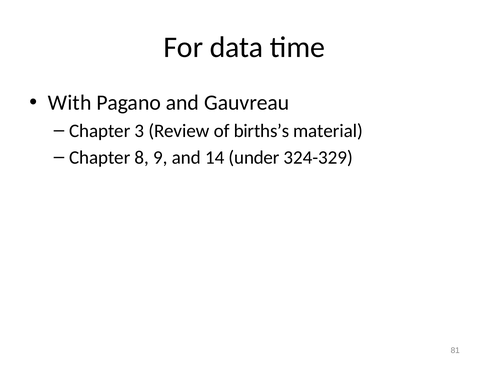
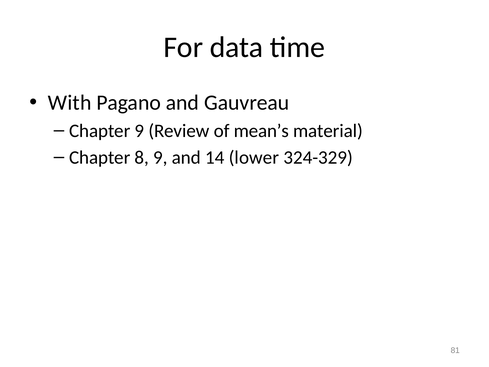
Chapter 3: 3 -> 9 (139, 131)
births’s: births’s -> mean’s (261, 131)
under: under -> lower (254, 157)
